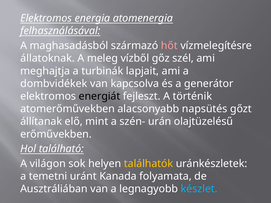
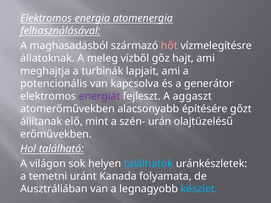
szél: szél -> hajt (183, 58)
dombvidékek: dombvidékek -> potencionális (54, 84)
energiát colour: black -> purple (100, 96)
történik: történik -> aggaszt (192, 96)
napsütés: napsütés -> építésére (205, 109)
találhatók colour: yellow -> light blue (149, 164)
